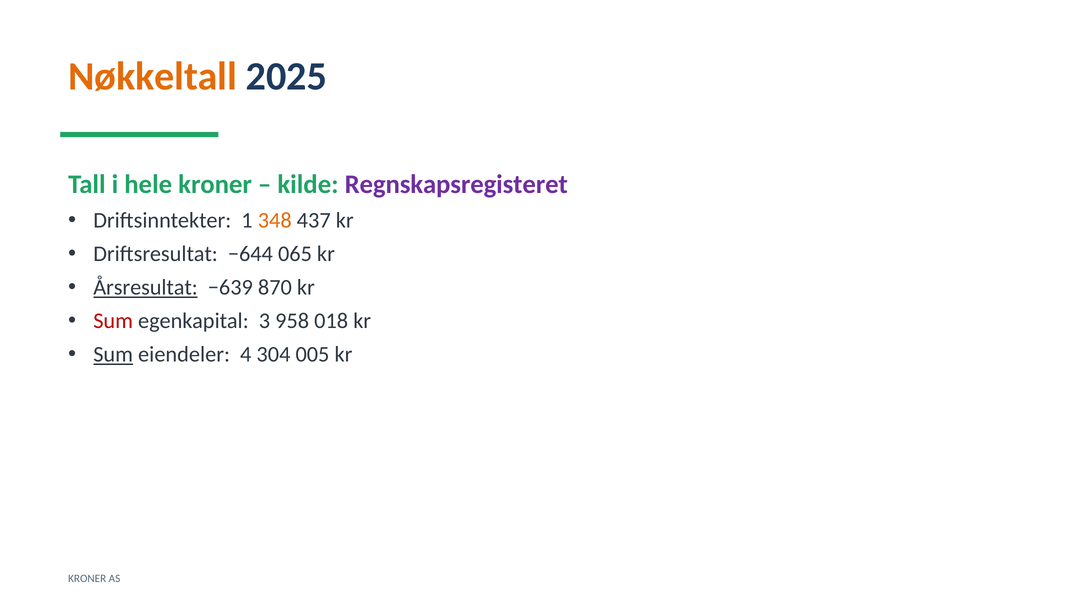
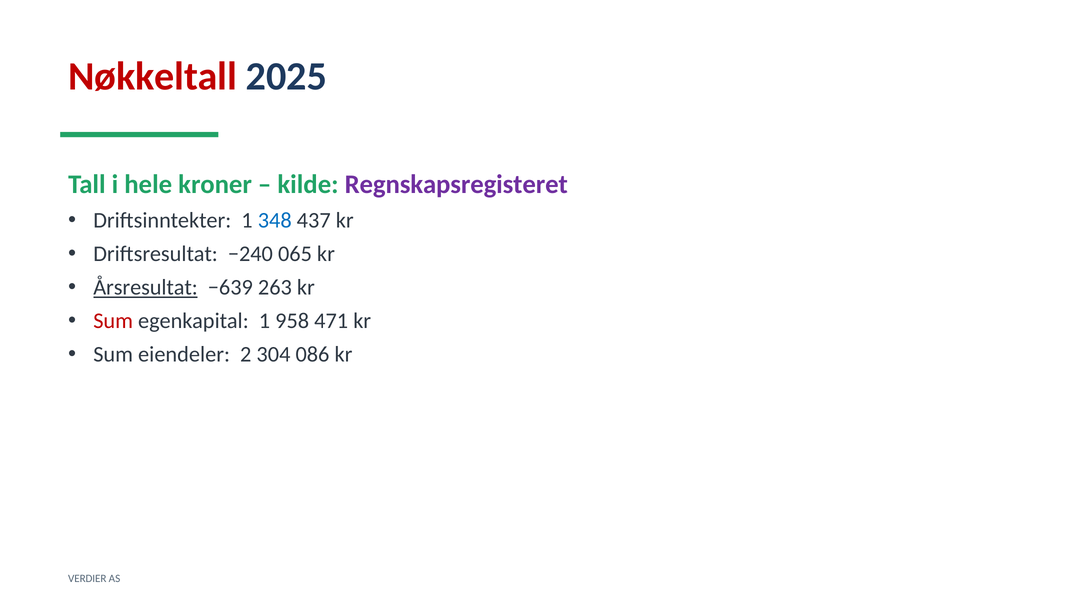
Nøkkeltall colour: orange -> red (153, 76)
348 colour: orange -> blue (275, 220)
−644: −644 -> −240 (250, 254)
870: 870 -> 263 (275, 287)
egenkapital 3: 3 -> 1 (265, 321)
018: 018 -> 471 (331, 321)
Sum underline: present -> none (113, 354)
4: 4 -> 2 (246, 354)
005: 005 -> 086 (312, 354)
KRONER: KRONER -> VERDIER (87, 578)
